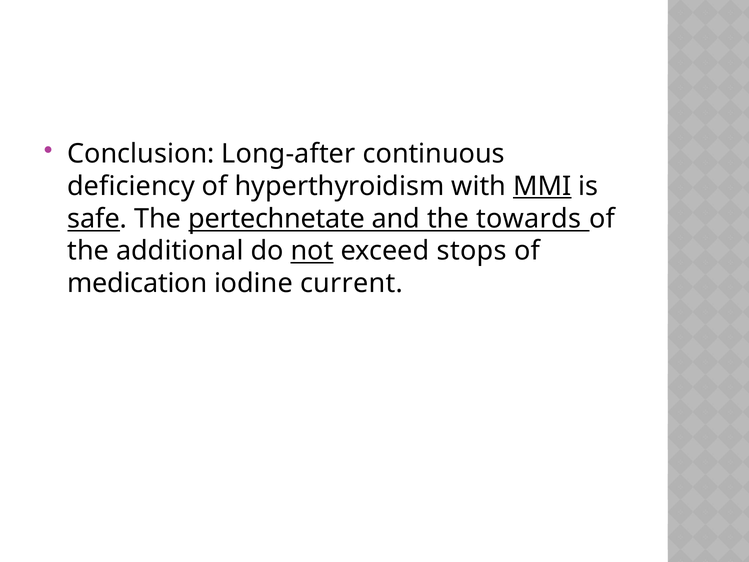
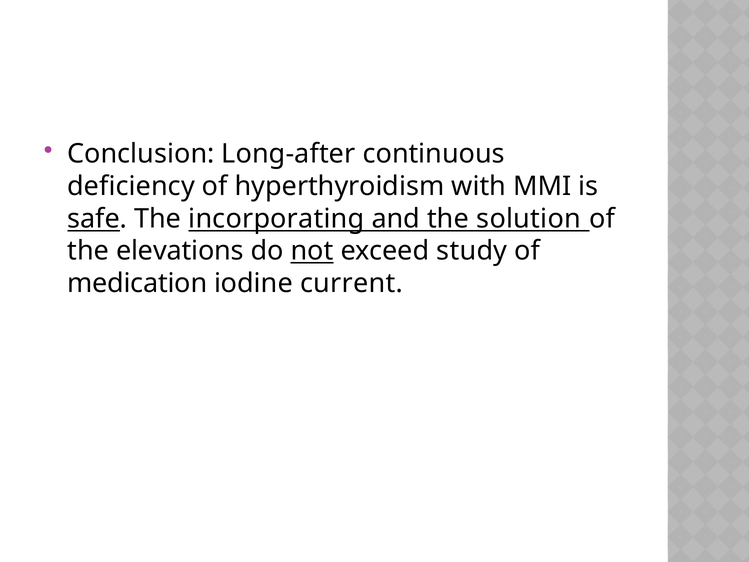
MMI underline: present -> none (542, 186)
pertechnetate: pertechnetate -> incorporating (276, 219)
towards: towards -> solution (529, 219)
additional: additional -> elevations (180, 251)
stops: stops -> study (472, 251)
